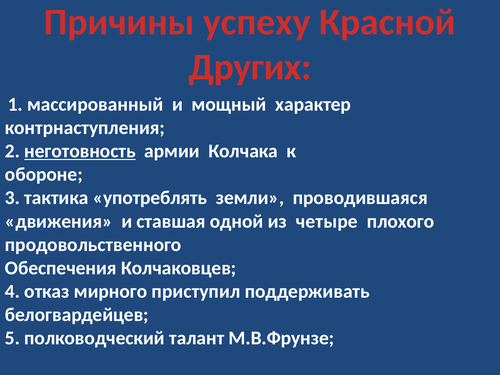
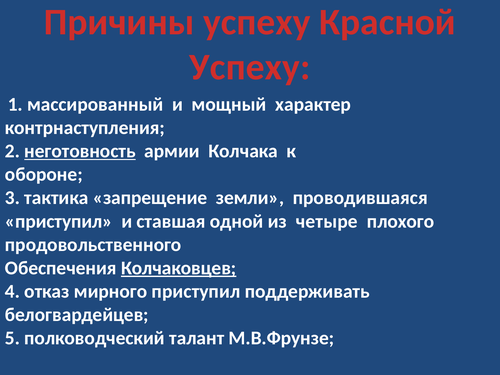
Других: Других -> Успеху (250, 67)
употреблять: употреблять -> запрещение (150, 198)
движения: движения -> приступил (59, 221)
Колчаковцев underline: none -> present (179, 268)
